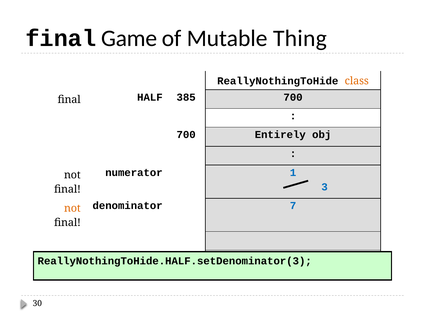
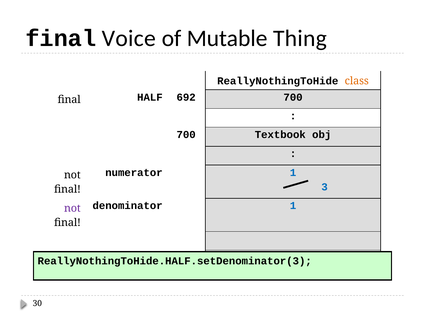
Game: Game -> Voice (129, 38)
385: 385 -> 692 (186, 97)
Entirely: Entirely -> Textbook (280, 135)
denominator 7: 7 -> 1 (293, 206)
not colour: orange -> purple (72, 208)
